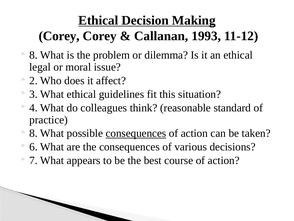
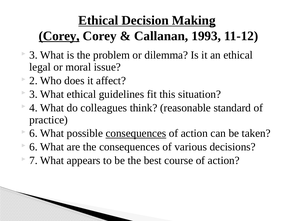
Corey underline: none -> present (59, 36)
8: 8 -> 3 (33, 55)
8: 8 -> 6 (33, 133)
